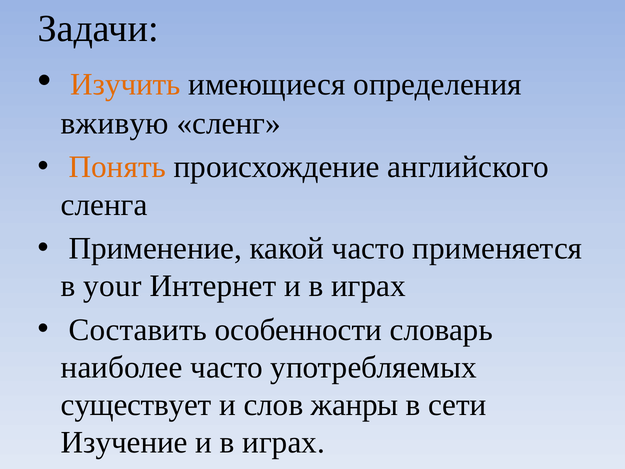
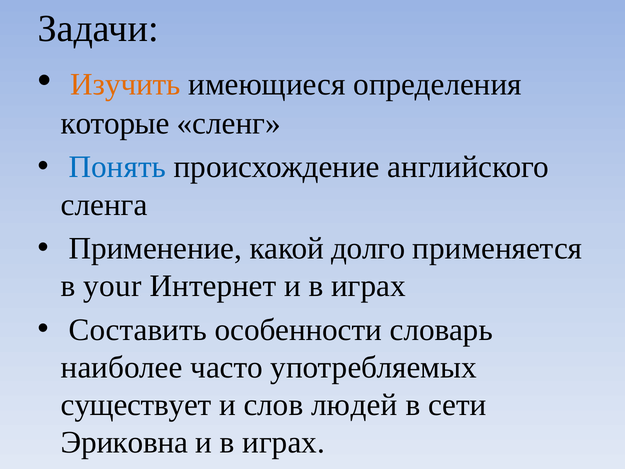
вживую: вживую -> которые (115, 123)
Понять colour: orange -> blue (117, 167)
какой часто: часто -> долго (368, 248)
жанры: жанры -> людей (354, 405)
Изучение: Изучение -> Эриковна (124, 442)
